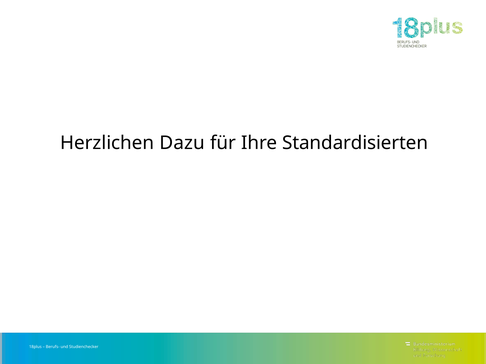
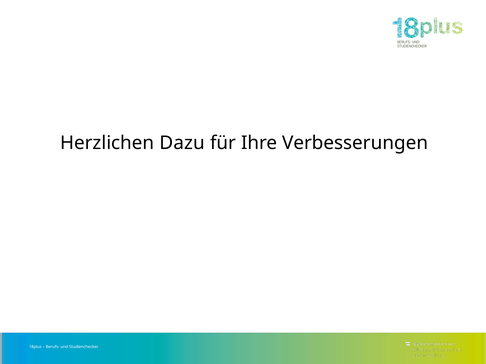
Standardisierten: Standardisierten -> Verbesserungen (355, 143)
